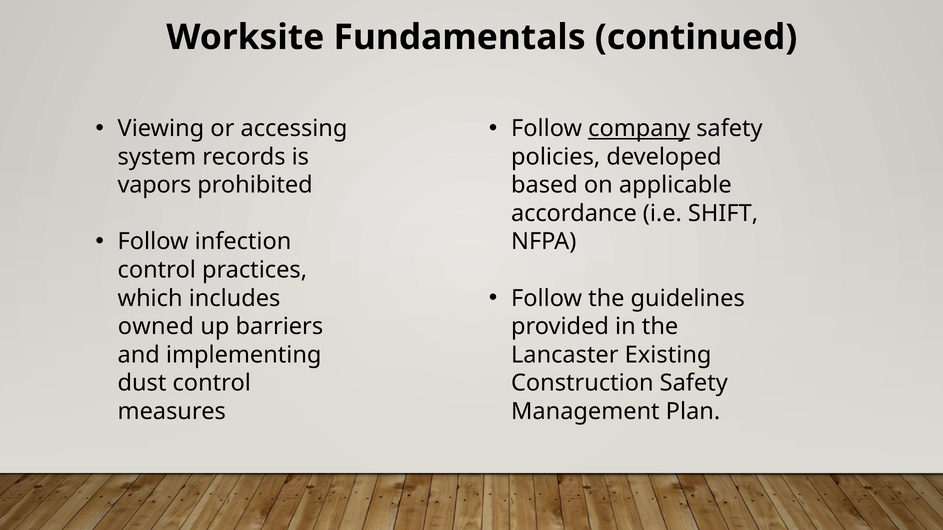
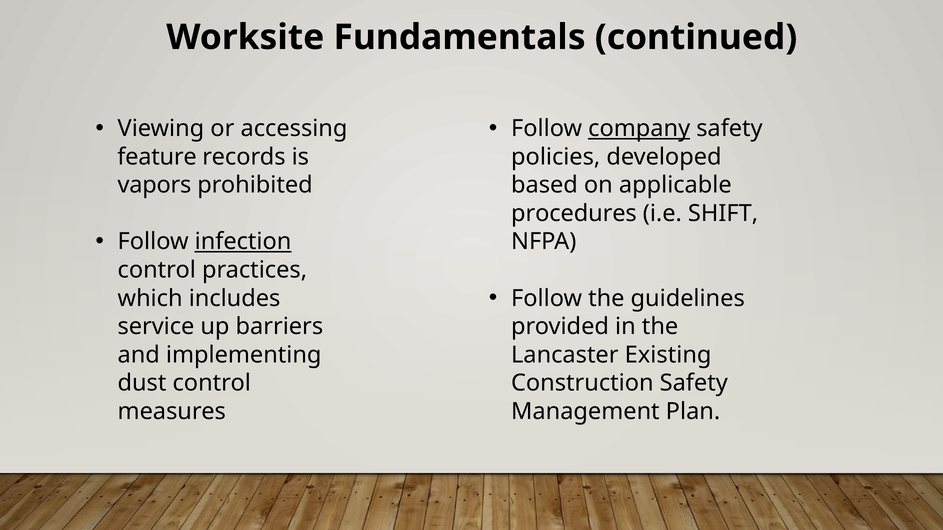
system: system -> feature (157, 157)
accordance: accordance -> procedures (574, 214)
infection underline: none -> present (243, 242)
owned: owned -> service (156, 327)
